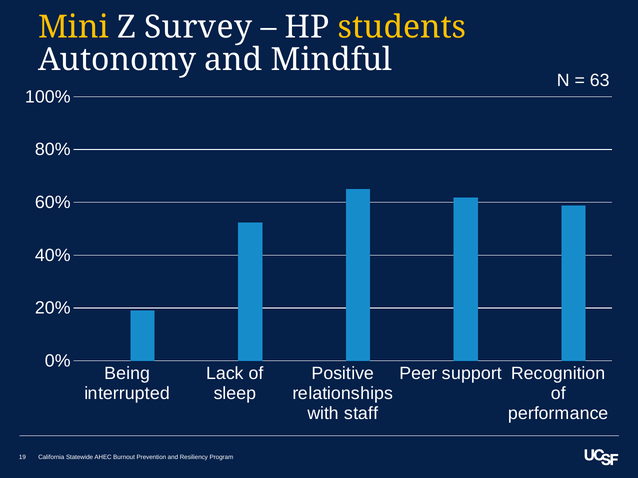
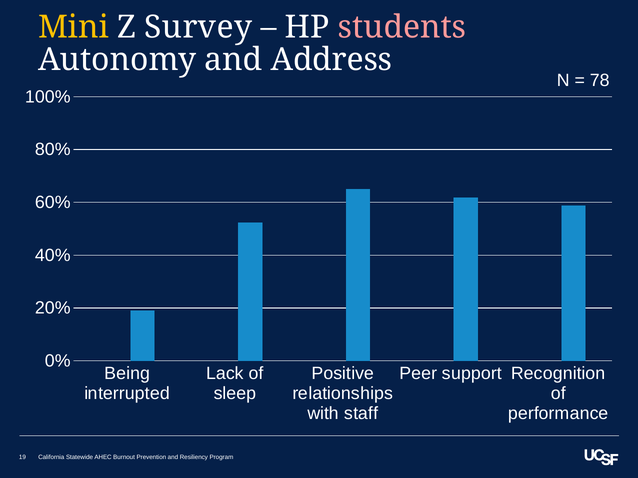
students colour: yellow -> pink (402, 27)
Mindful: Mindful -> Address (331, 60)
63: 63 -> 78 (600, 80)
